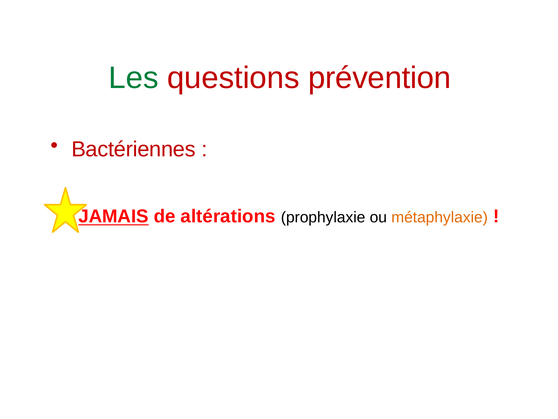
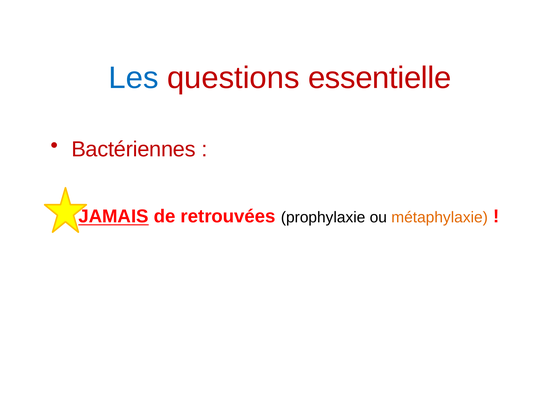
Les colour: green -> blue (134, 78)
prévention: prévention -> essentielle (380, 78)
altérations: altérations -> retrouvées (228, 216)
